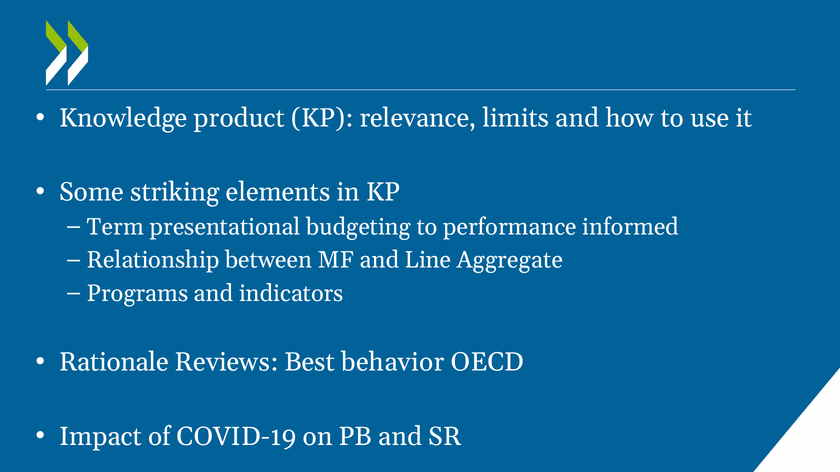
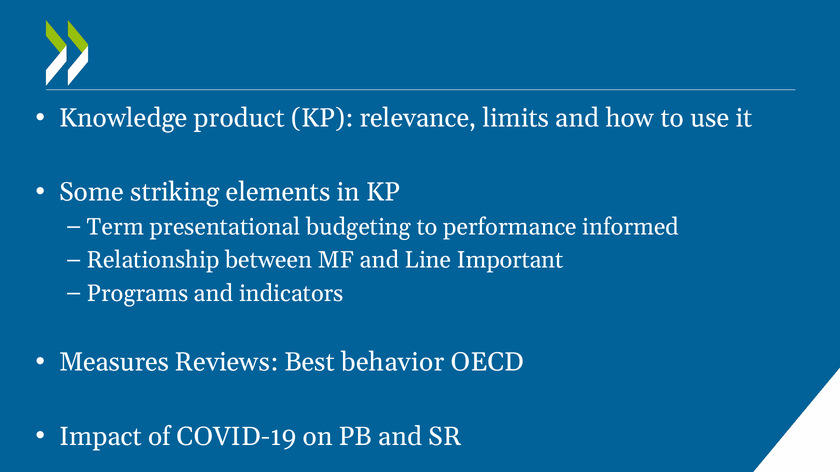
Aggregate: Aggregate -> Important (510, 260)
Rationale: Rationale -> Measures (114, 363)
